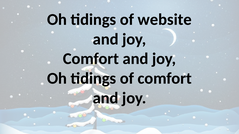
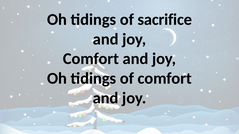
website: website -> sacrifice (165, 20)
